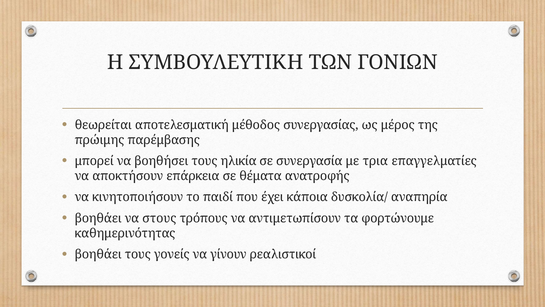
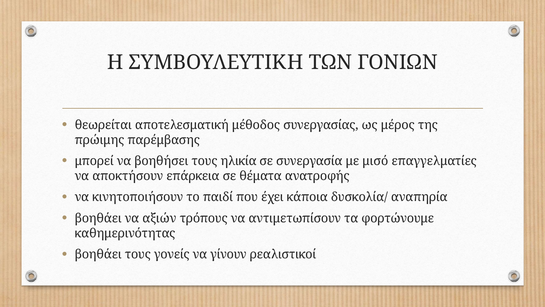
τρια: τρια -> μισό (375, 161)
στους: στους -> αξιών (159, 218)
